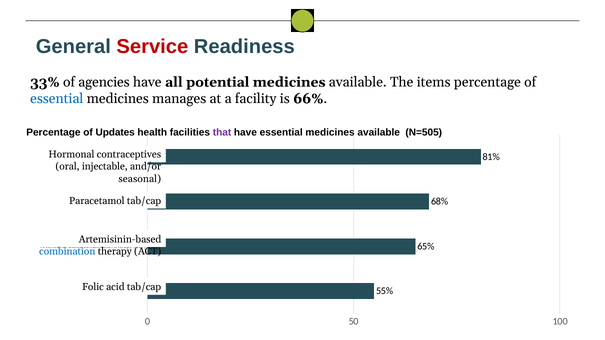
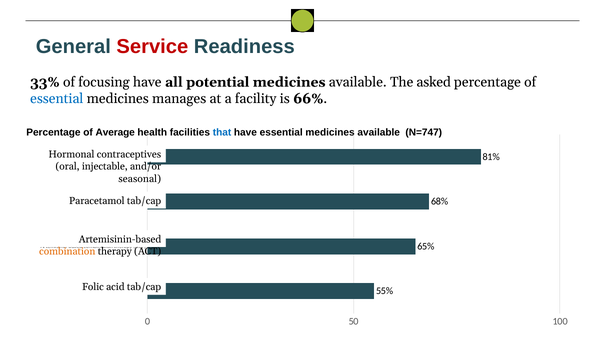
agencies: agencies -> focusing (104, 82)
items: items -> asked (434, 82)
Updates: Updates -> Average (115, 132)
that colour: purple -> blue (222, 132)
N=505: N=505 -> N=747 (424, 132)
combination colour: blue -> orange (67, 252)
